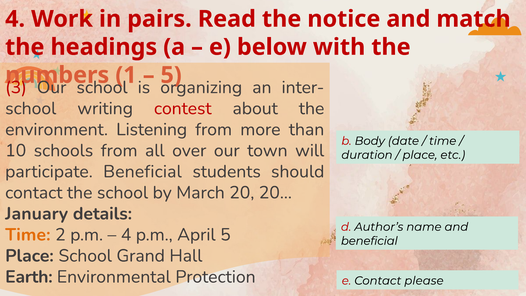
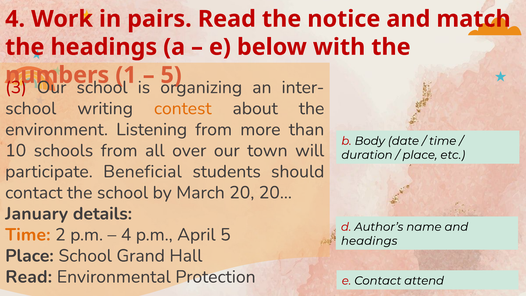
contest colour: red -> orange (183, 108)
beneficial: beneficial -> headings (369, 241)
Earth: Earth -> Read (29, 277)
please: please -> attend (424, 281)
